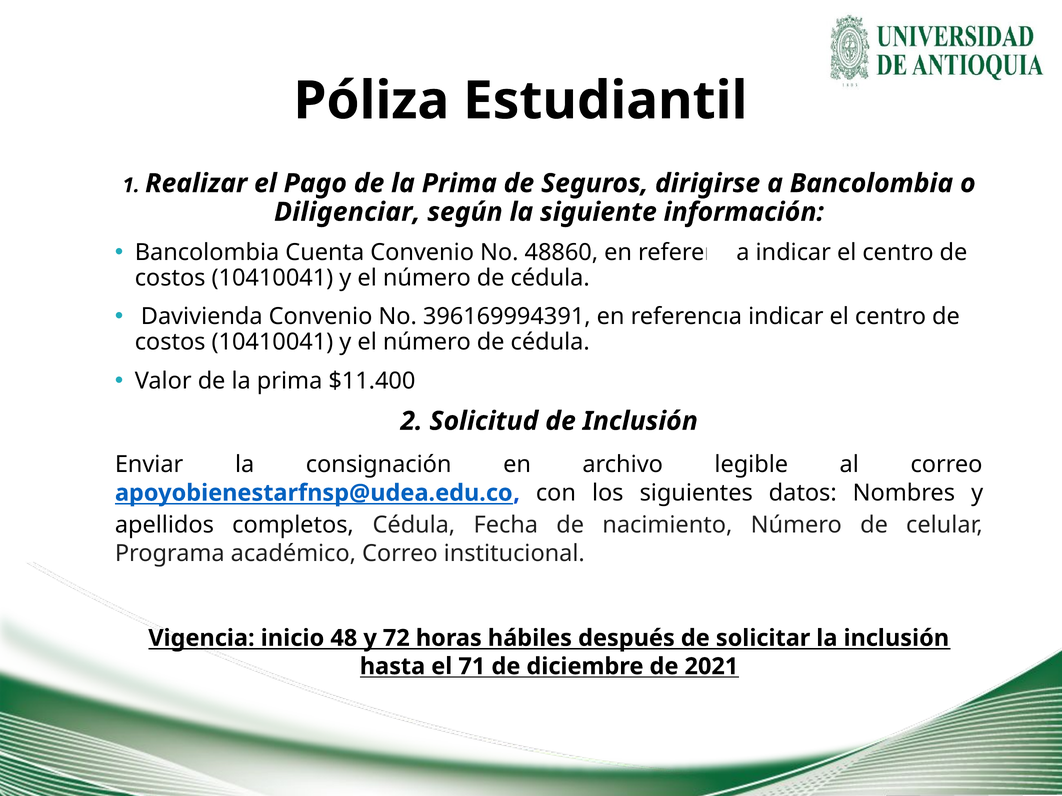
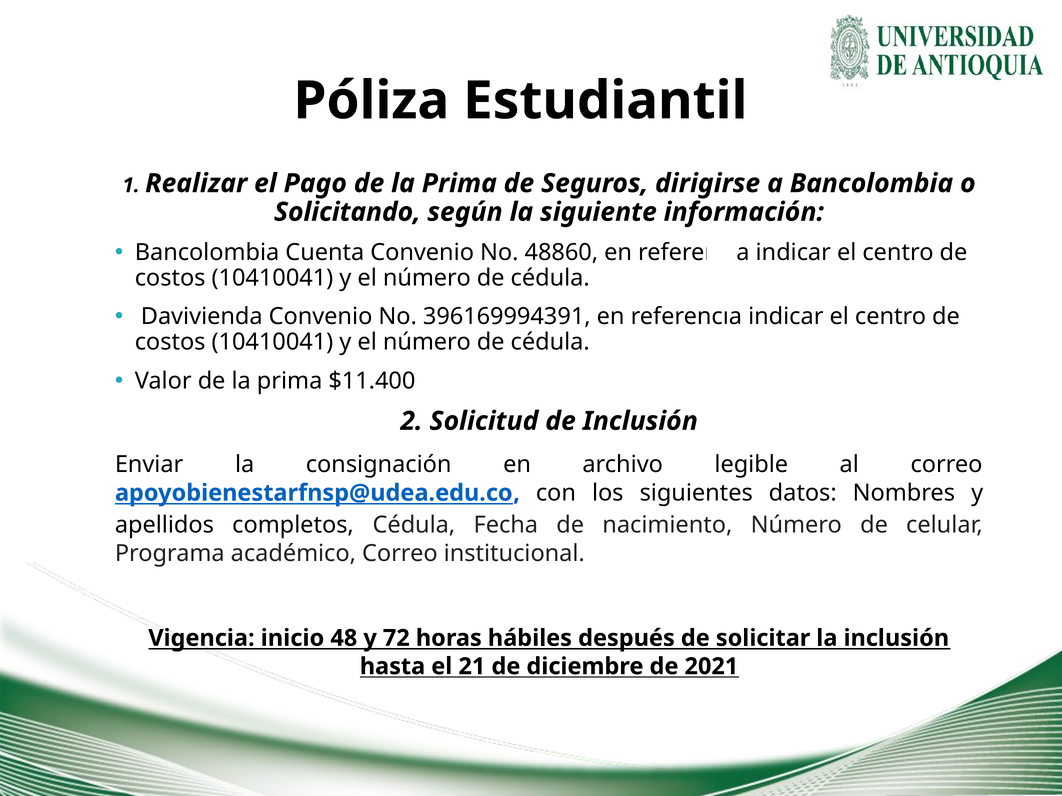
Diligenciar: Diligenciar -> Solicitando (347, 212)
71: 71 -> 21 (472, 667)
